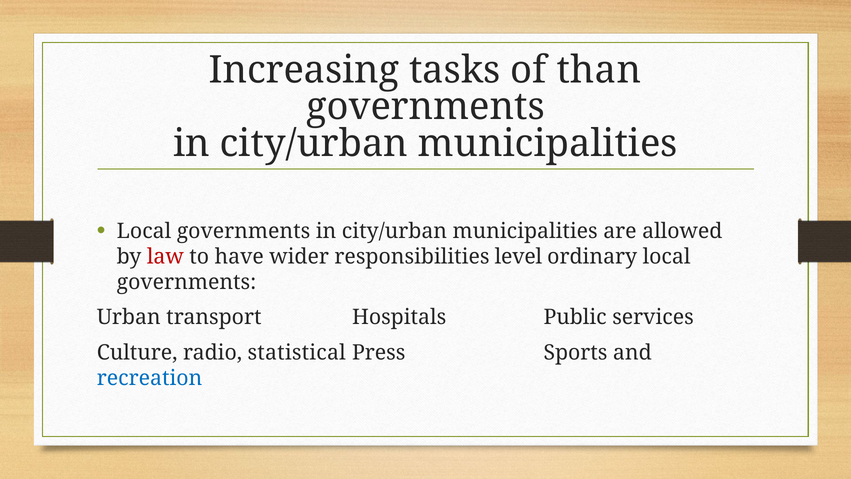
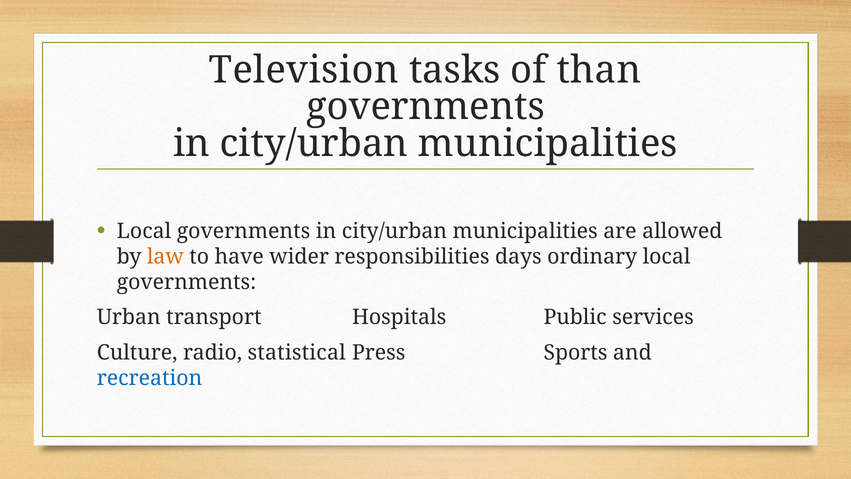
Increasing: Increasing -> Television (304, 70)
law colour: red -> orange (165, 257)
level: level -> days (518, 257)
